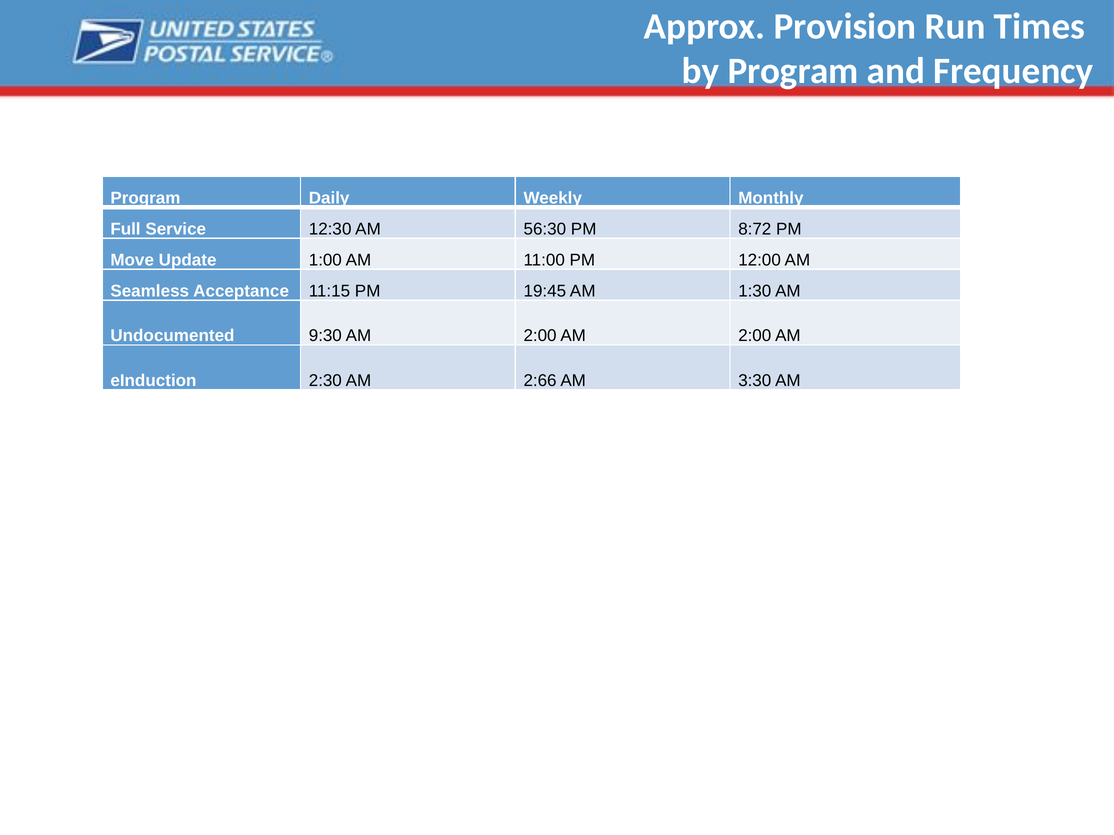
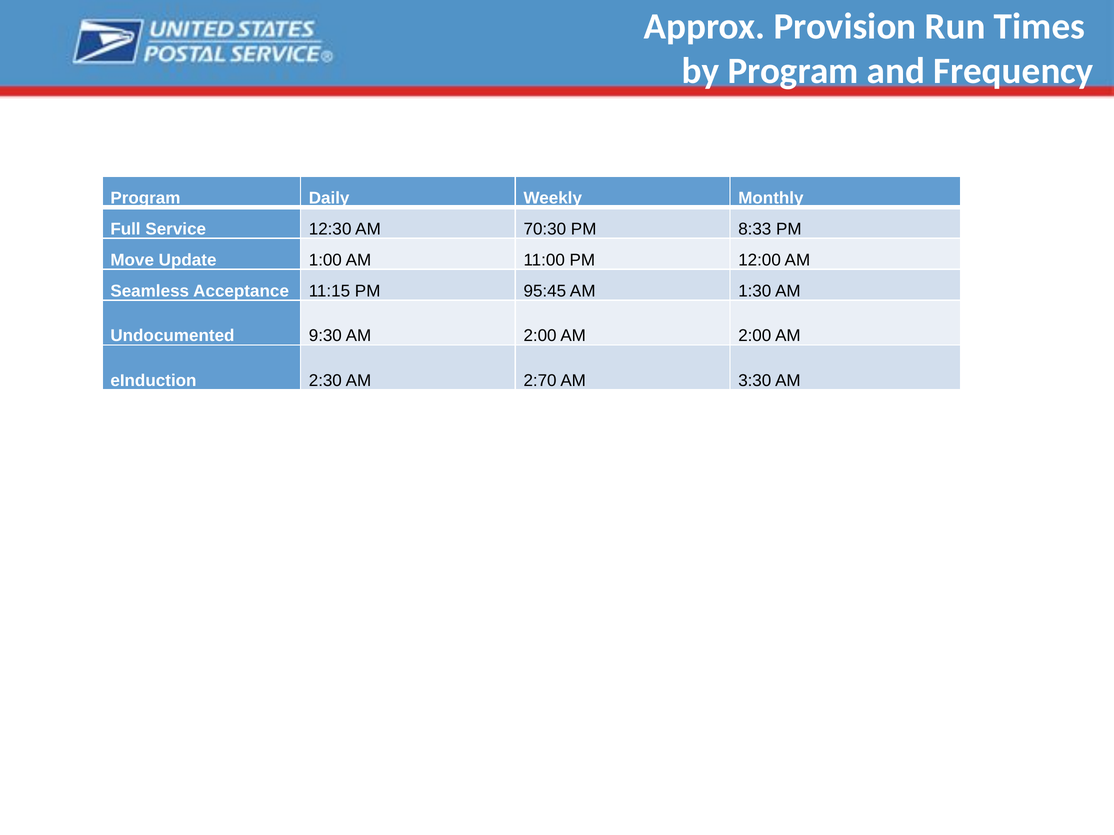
56:30: 56:30 -> 70:30 (545, 229)
8:72: 8:72 -> 8:33 (755, 229)
19:45: 19:45 -> 95:45 (545, 291)
2:66: 2:66 -> 2:70 (540, 381)
